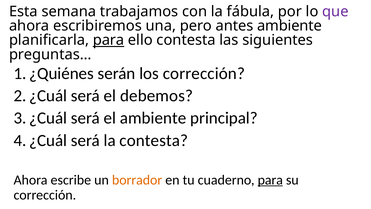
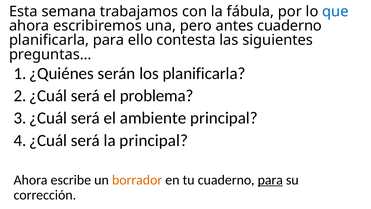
que colour: purple -> blue (335, 12)
antes ambiente: ambiente -> cuaderno (290, 26)
para underline: present -> none (109, 40)
los corrección: corrección -> planificarla (204, 73)
debemos: debemos -> problema (157, 96)
la contesta: contesta -> principal (154, 140)
